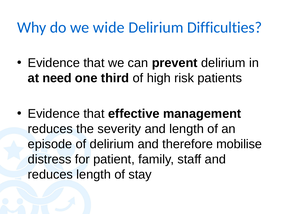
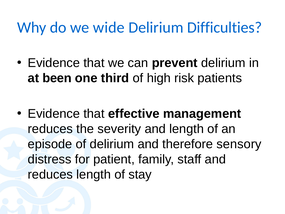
need: need -> been (57, 78)
mobilise: mobilise -> sensory (239, 144)
